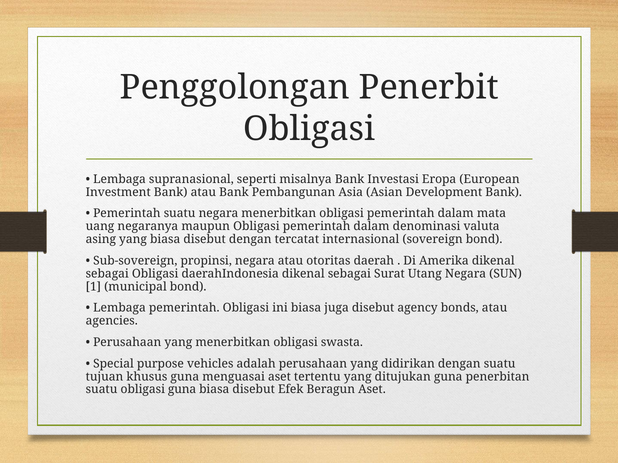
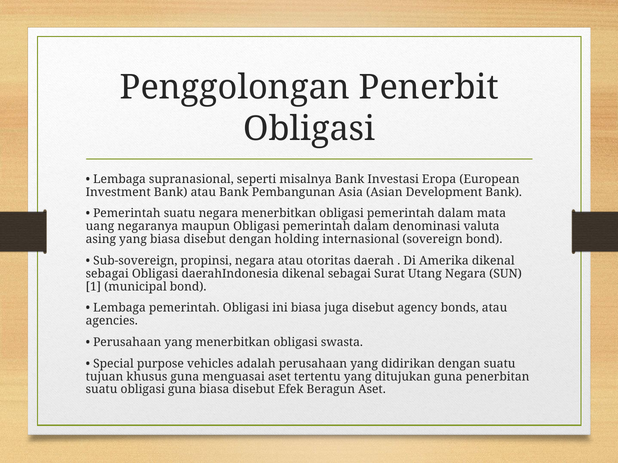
tercatat: tercatat -> holding (297, 240)
